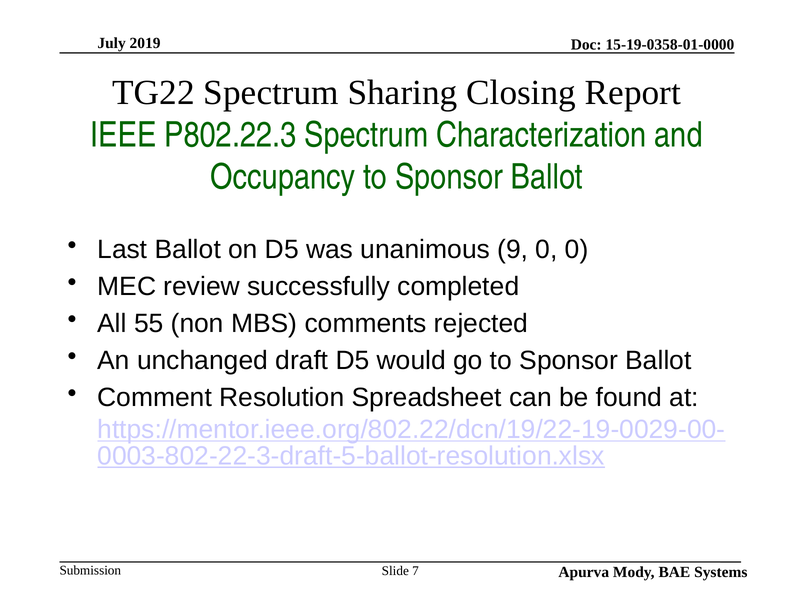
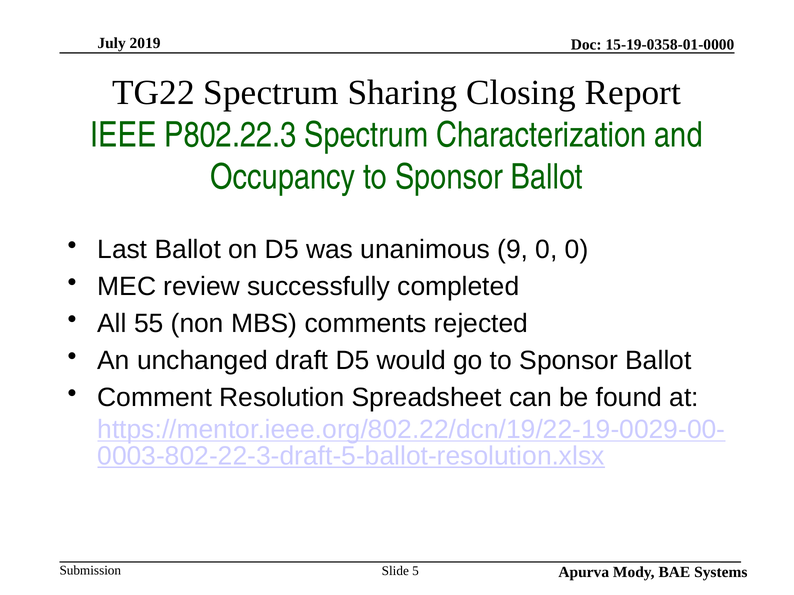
7: 7 -> 5 (415, 571)
